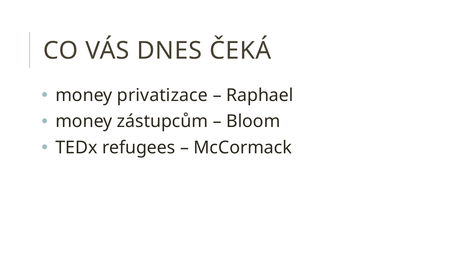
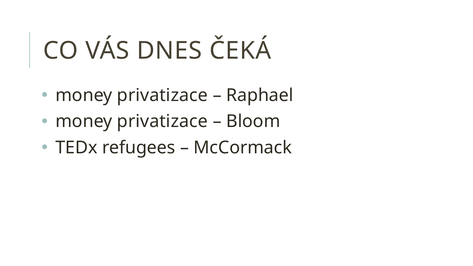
zástupcům: zástupcům -> privatizace (162, 121)
